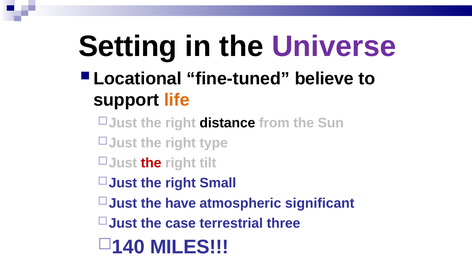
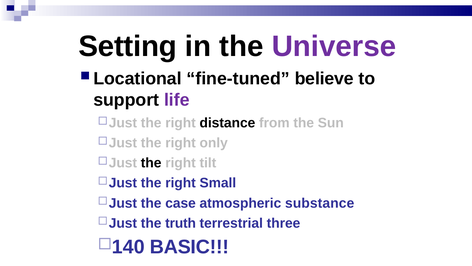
life colour: orange -> purple (177, 100)
type: type -> only (214, 143)
the colour: red -> black (151, 163)
have: have -> case (181, 203)
significant: significant -> substance (320, 203)
case: case -> truth (181, 223)
MILES: MILES -> BASIC (189, 247)
